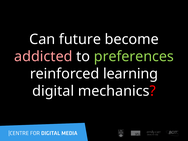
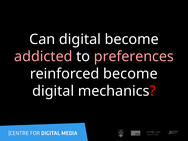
Can future: future -> digital (80, 39)
preferences colour: light green -> pink (134, 57)
reinforced learning: learning -> become (130, 74)
